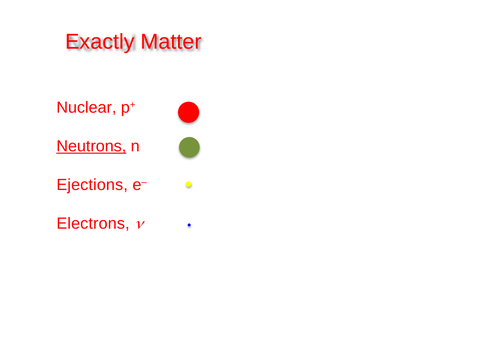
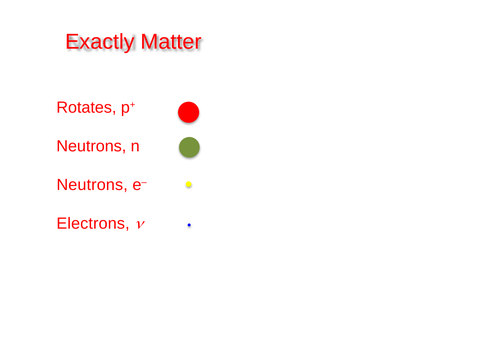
Nuclear: Nuclear -> Rotates (86, 107)
Neutrons underline: present -> none (91, 146)
Ejections: Ejections -> Neutrons (92, 185)
